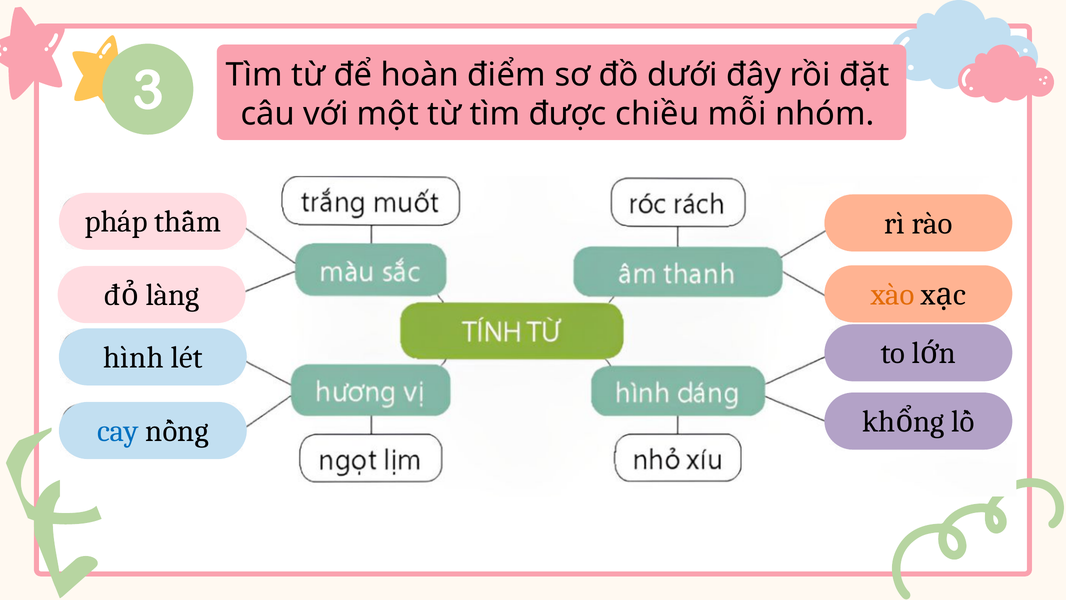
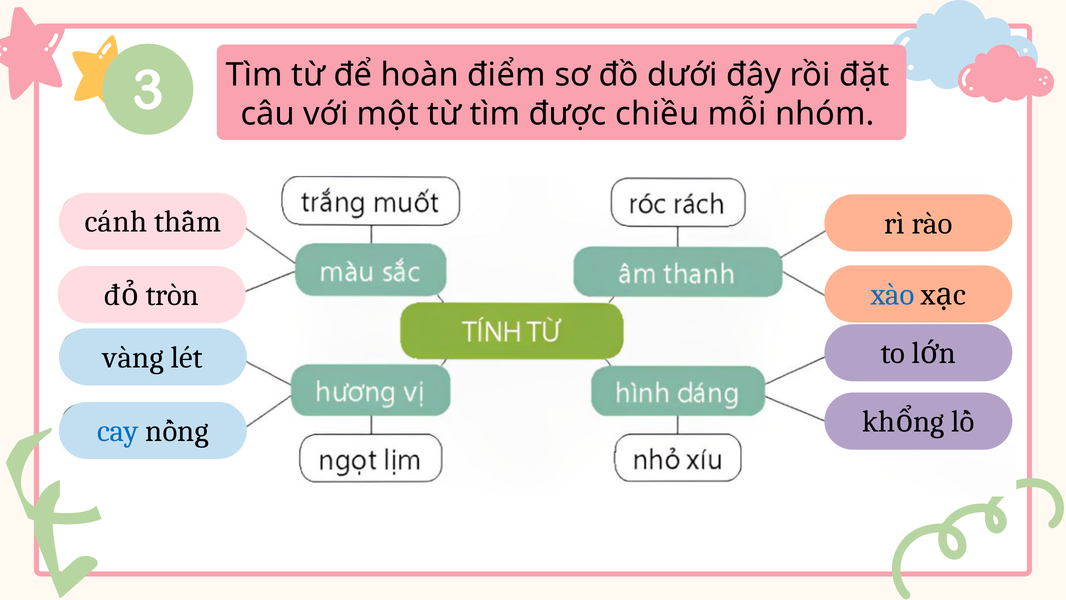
pháp: pháp -> cánh (116, 222)
xào colour: orange -> blue (893, 294)
làng: làng -> tròn (172, 295)
hình: hình -> vàng (133, 357)
